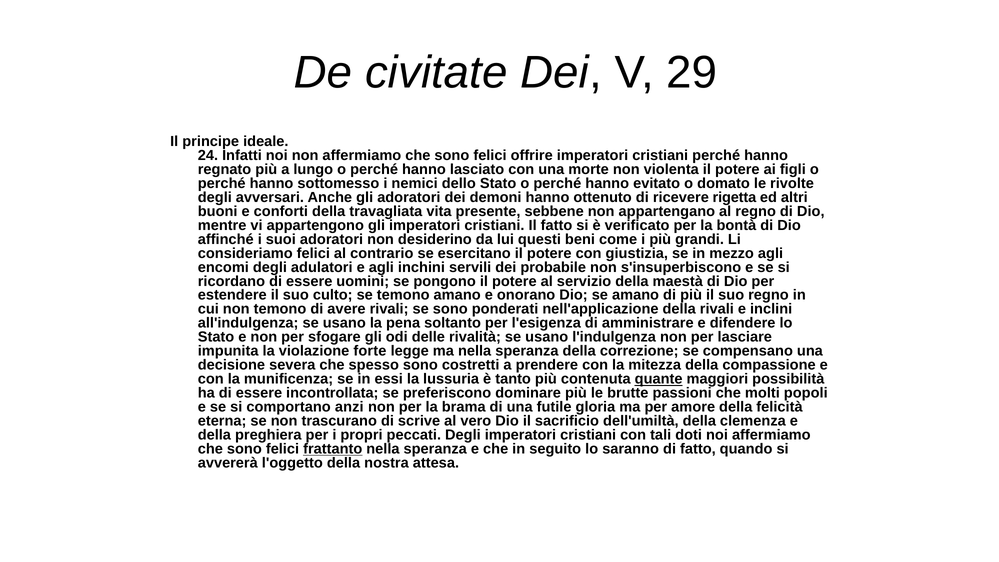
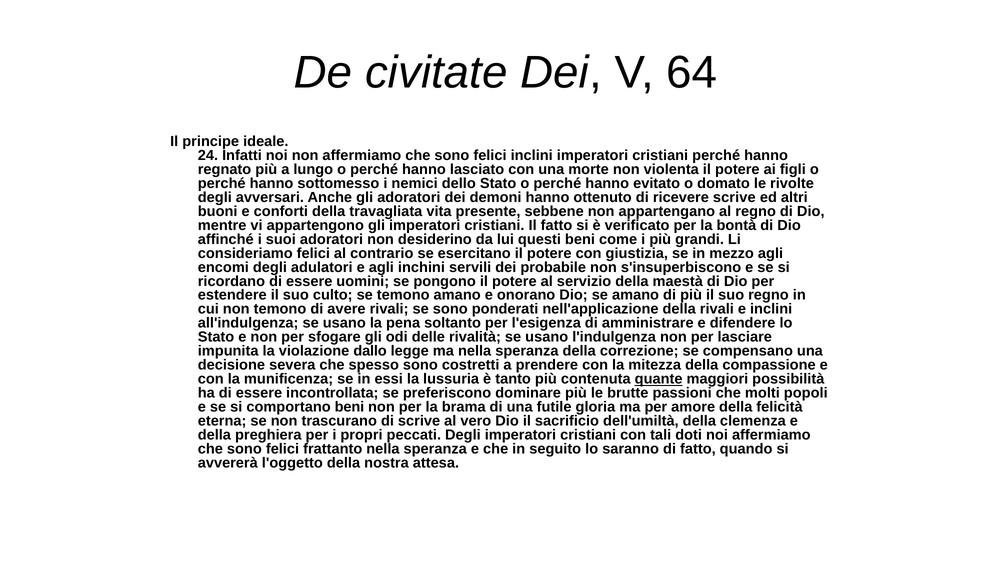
29: 29 -> 64 (692, 72)
felici offrire: offrire -> inclini (532, 155)
ricevere rigetta: rigetta -> scrive (734, 197)
forte: forte -> dallo (370, 351)
comportano anzi: anzi -> beni (349, 407)
frattanto underline: present -> none (333, 449)
